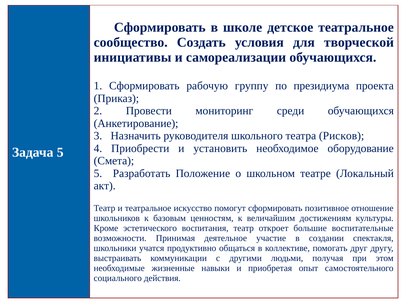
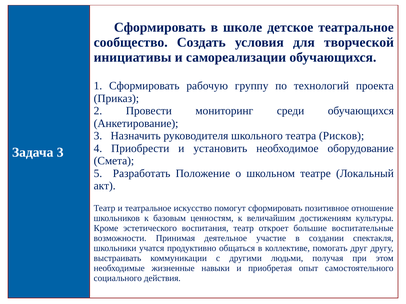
президиума: президиума -> технологий (321, 86)
Задача 5: 5 -> 3 (60, 152)
